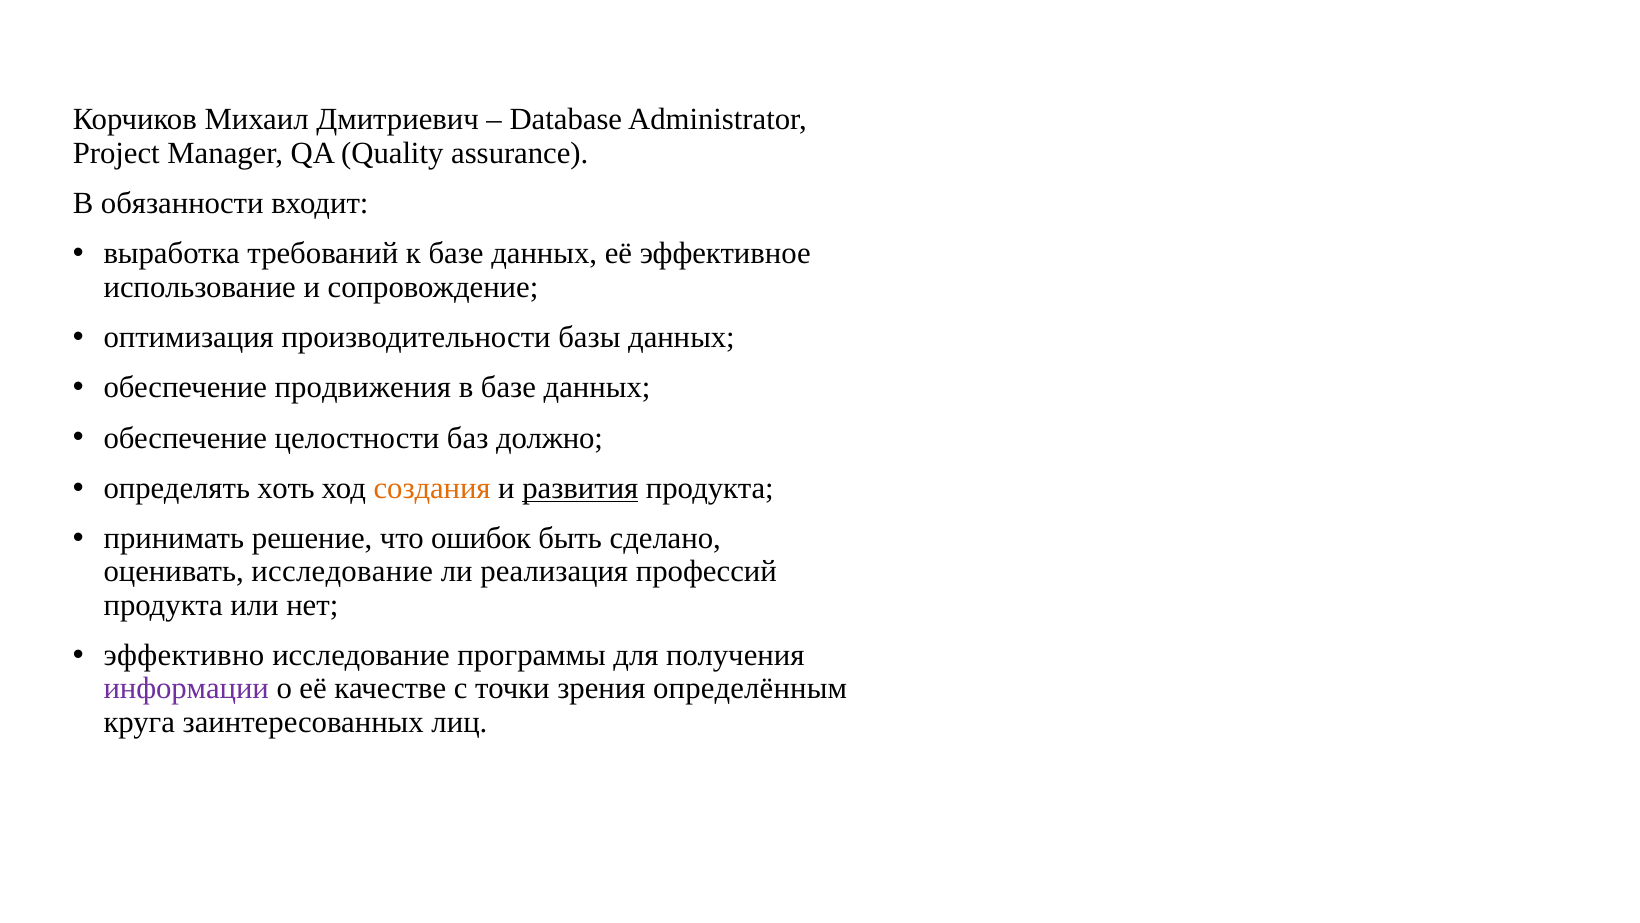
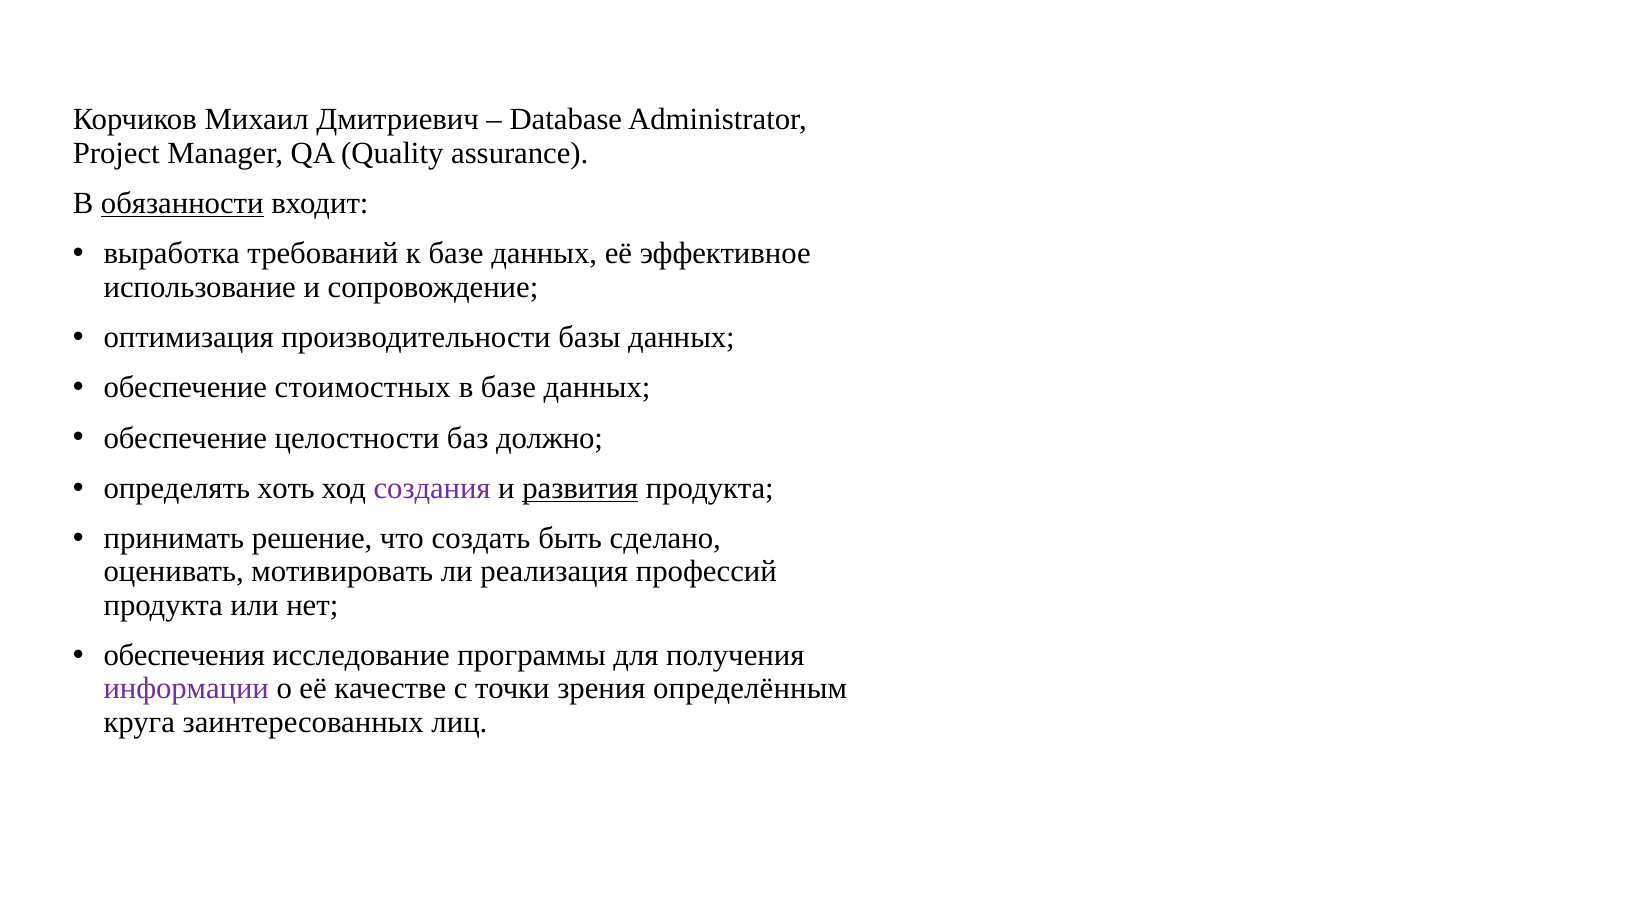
обязанности underline: none -> present (182, 203)
продвижения: продвижения -> стоимостных (363, 387)
создания colour: orange -> purple (432, 488)
ошибок: ошибок -> создать (481, 538)
оценивать исследование: исследование -> мотивировать (342, 571)
эффективно: эффективно -> обеспечения (184, 655)
